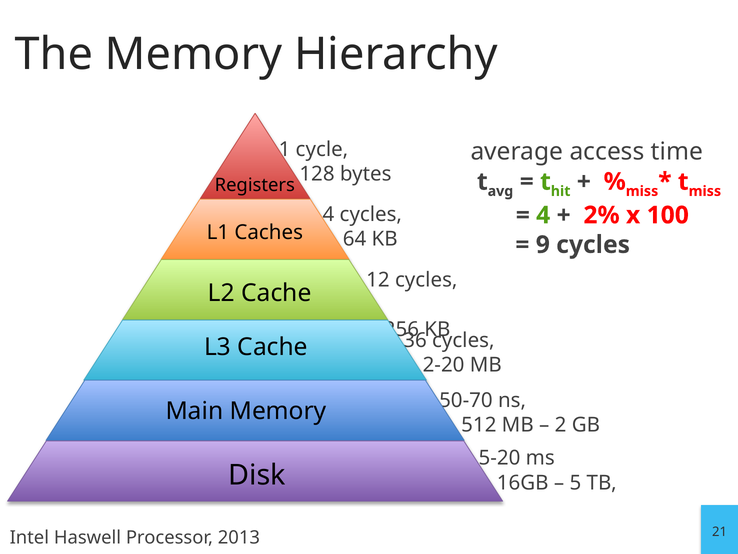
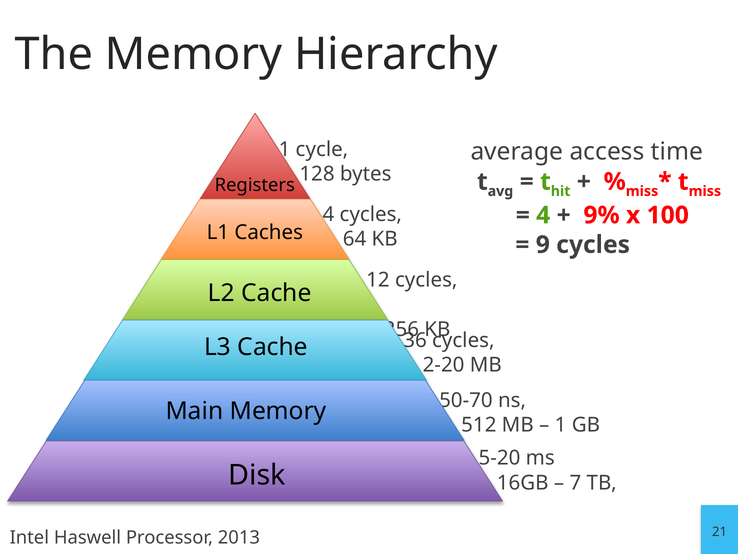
2%: 2% -> 9% (602, 215)
2: 2 -> 1 (561, 425)
5: 5 -> 7 (575, 482)
